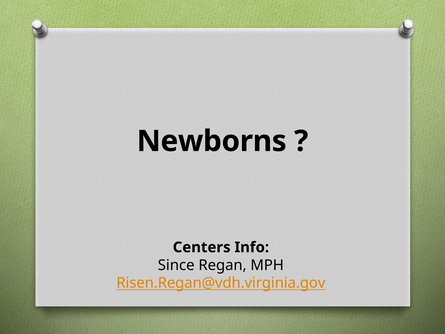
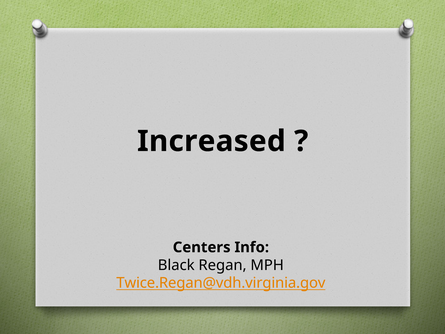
Newborns: Newborns -> Increased (211, 141)
Since: Since -> Black (176, 265)
Risen.Regan@vdh.virginia.gov: Risen.Regan@vdh.virginia.gov -> Twice.Regan@vdh.virginia.gov (221, 283)
